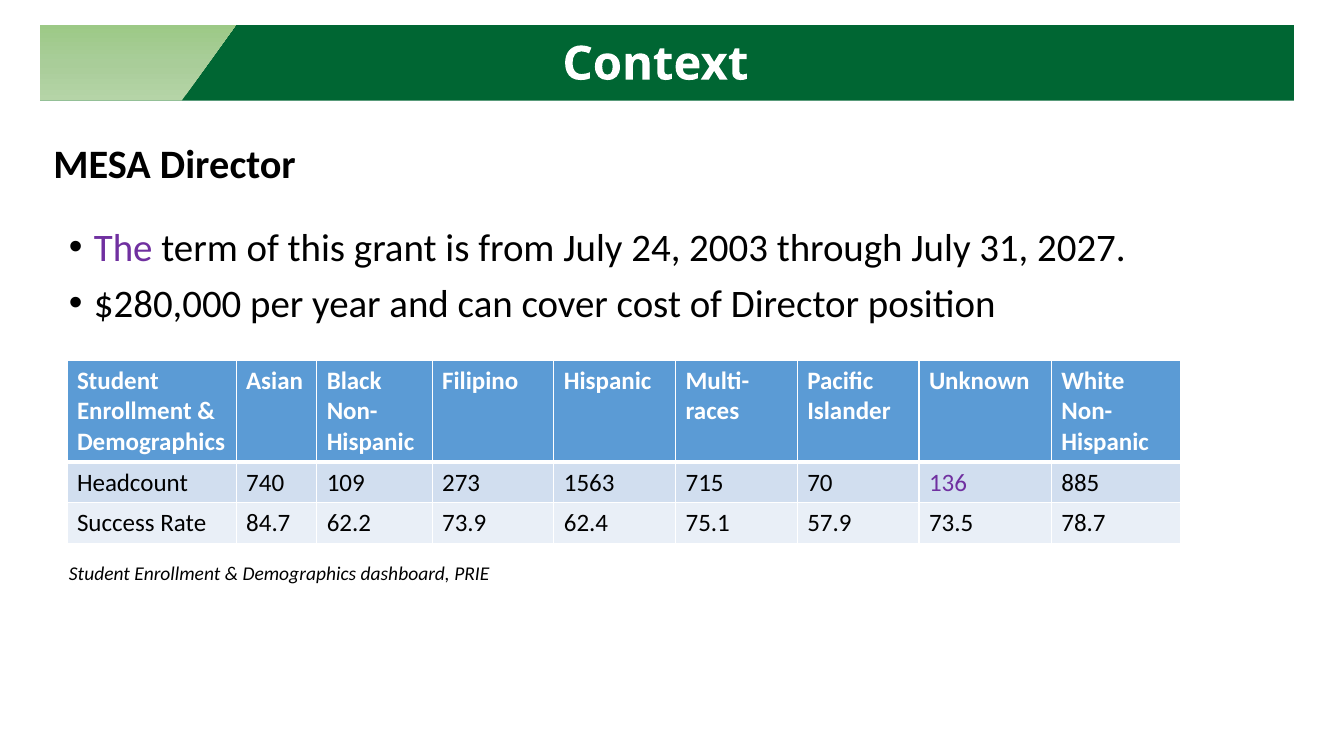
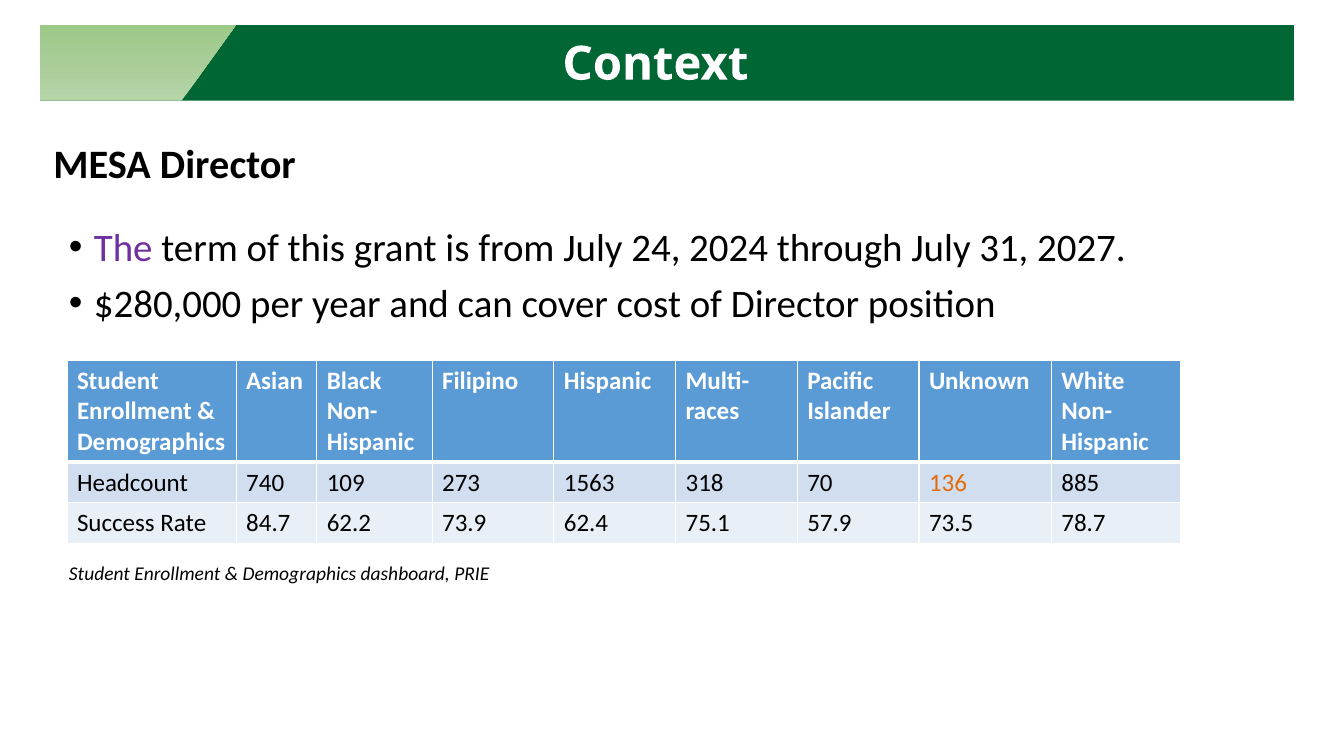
2003: 2003 -> 2024 (729, 248)
715: 715 -> 318 (705, 482)
136 colour: purple -> orange (948, 482)
